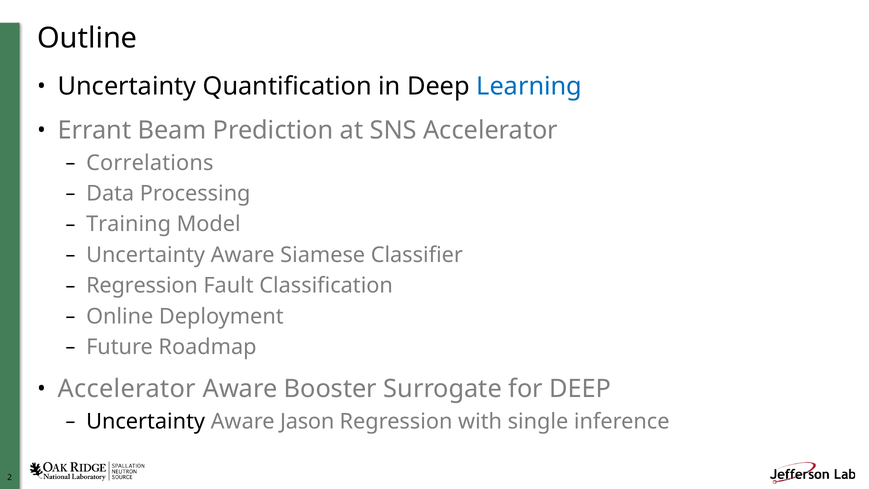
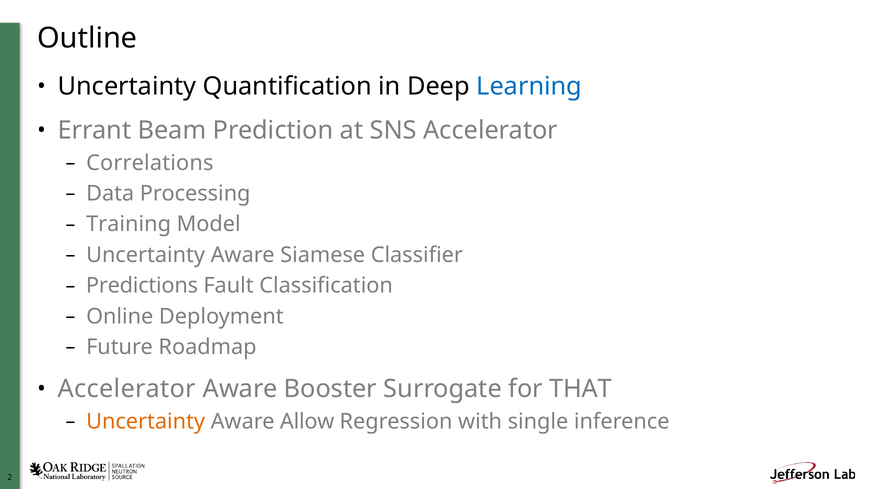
Regression: Regression -> Predictions (142, 286)
for DEEP: DEEP -> THAT (580, 389)
Uncertainty colour: black -> orange (146, 421)
Jason: Jason -> Allow (307, 421)
